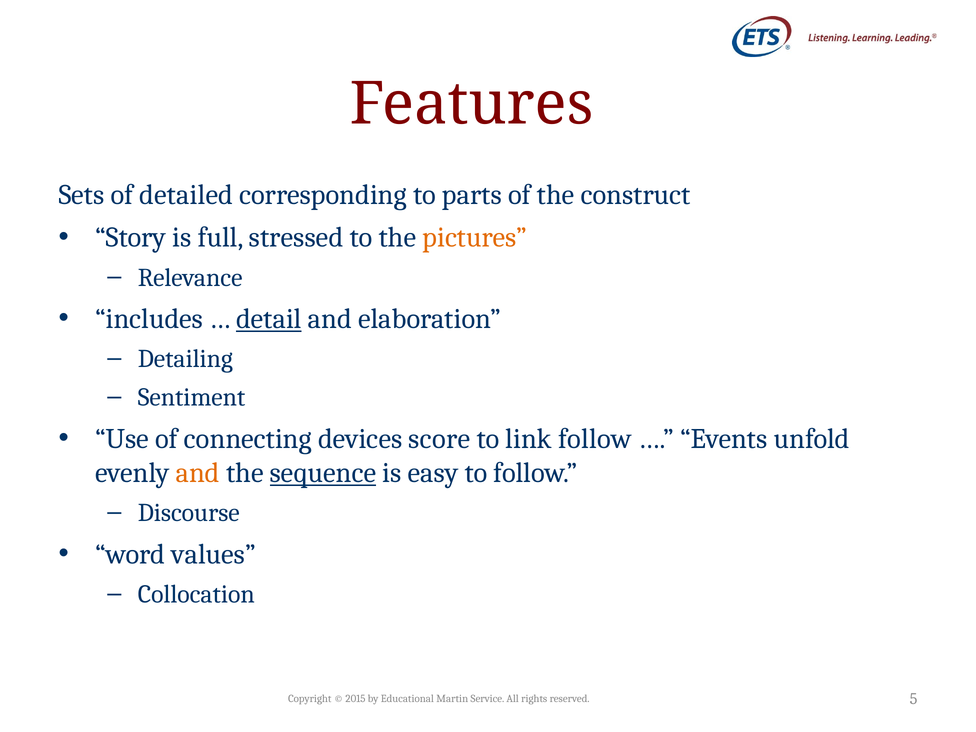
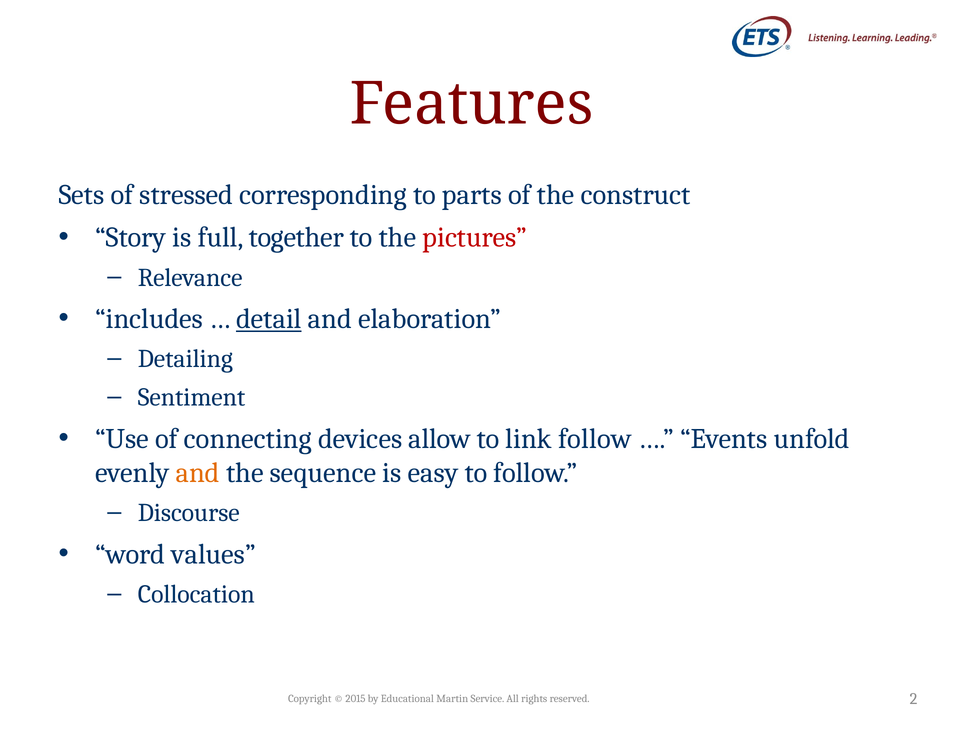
detailed: detailed -> stressed (186, 195)
stressed: stressed -> together (296, 238)
pictures colour: orange -> red (475, 238)
score: score -> allow (440, 439)
sequence underline: present -> none (323, 473)
5: 5 -> 2 (914, 699)
